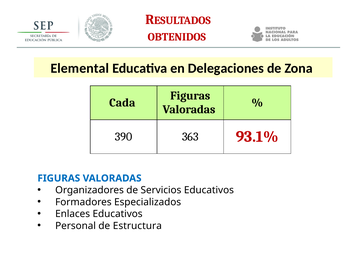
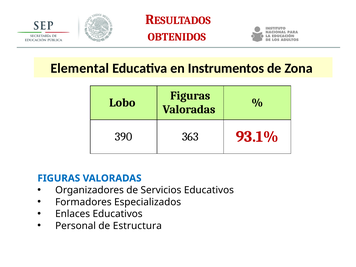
Delegaciones: Delegaciones -> Instrumentos (226, 68)
Cada: Cada -> Lobo (122, 103)
